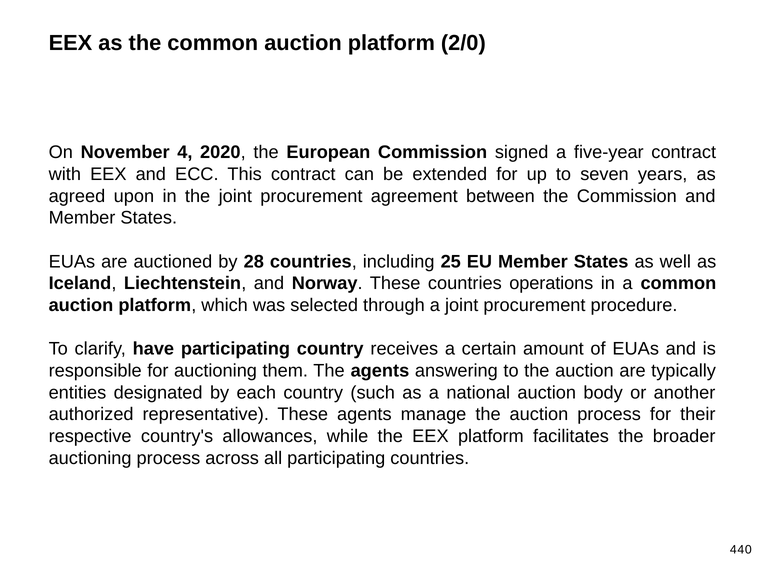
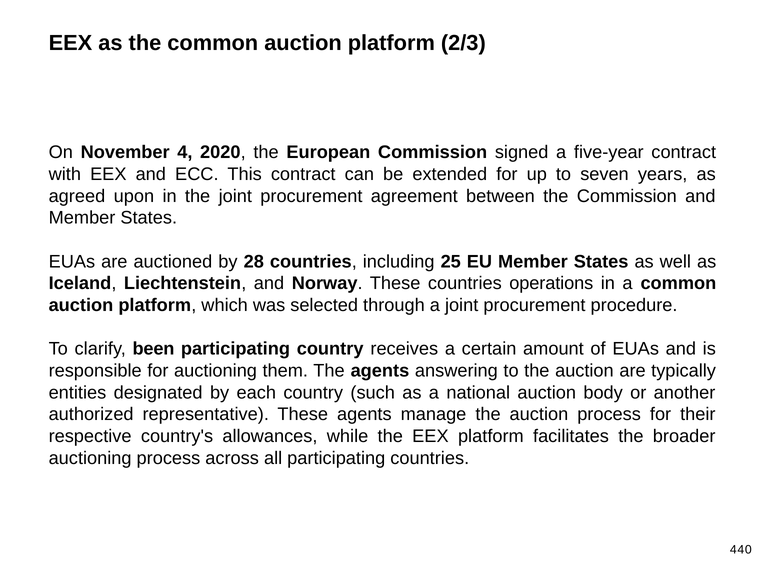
2/0: 2/0 -> 2/3 (463, 43)
have: have -> been (153, 349)
